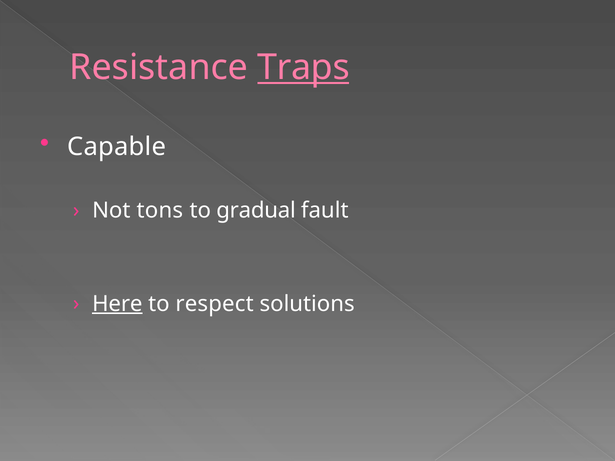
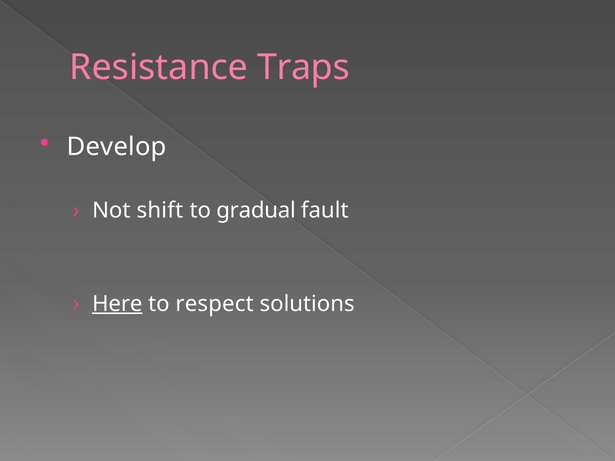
Traps underline: present -> none (303, 68)
Capable: Capable -> Develop (117, 147)
tons: tons -> shift (160, 211)
